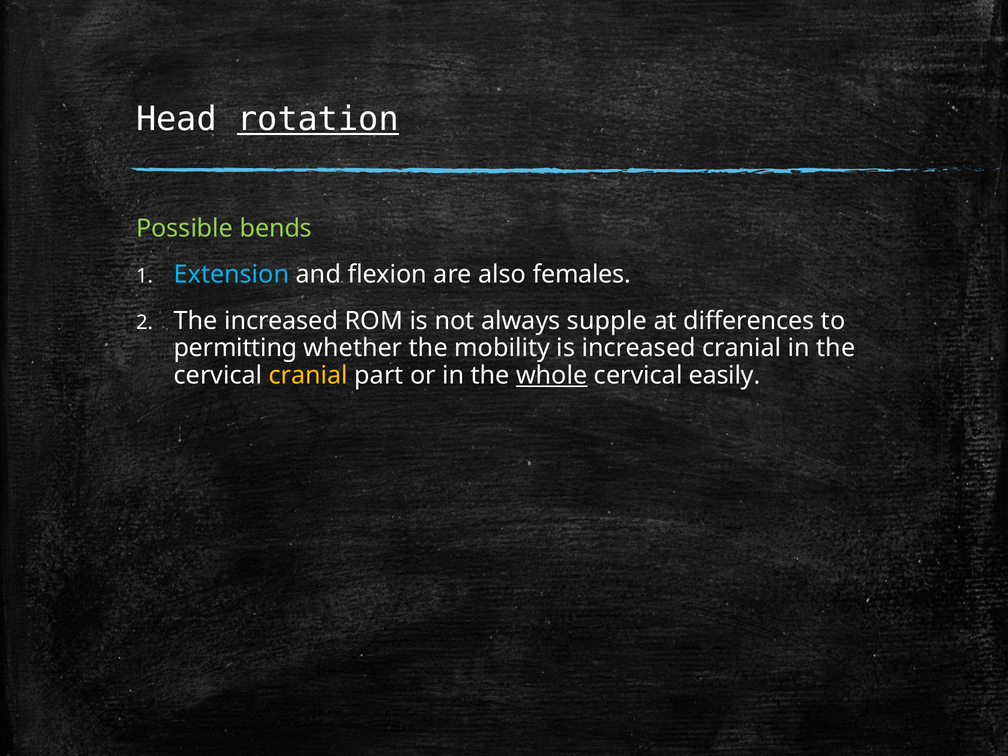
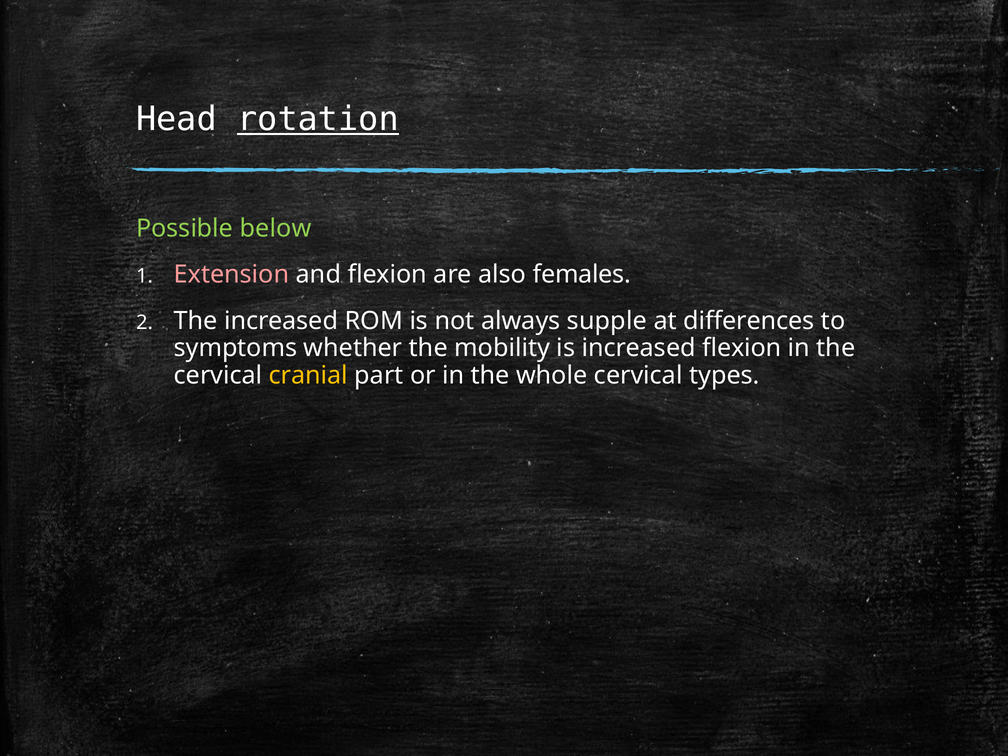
bends: bends -> below (276, 229)
Extension colour: light blue -> pink (232, 275)
permitting: permitting -> symptoms (235, 348)
increased cranial: cranial -> flexion (742, 348)
whole underline: present -> none (552, 375)
easily: easily -> types (724, 375)
